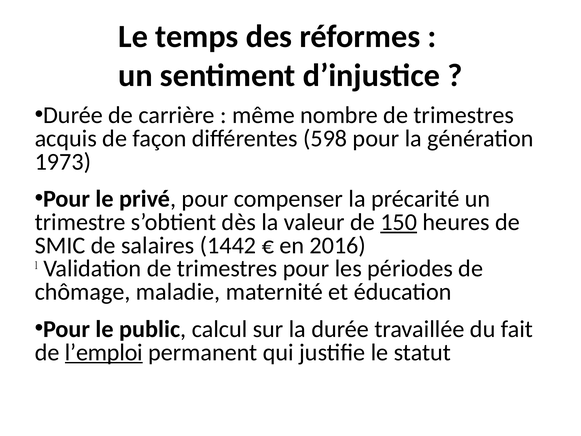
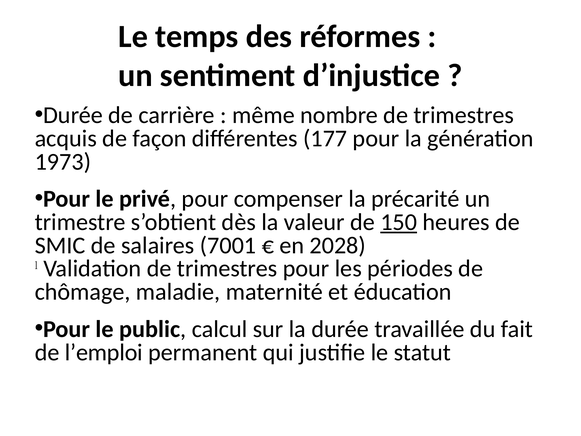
598: 598 -> 177 (325, 138)
1442: 1442 -> 7001 (228, 245)
2016: 2016 -> 2028 (338, 245)
l’emploi underline: present -> none (104, 352)
